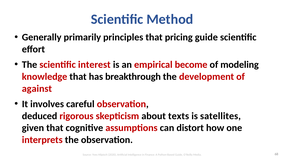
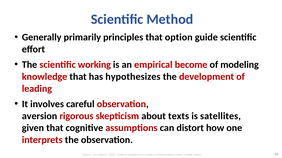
pricing: pricing -> option (179, 37)
interest: interest -> working (94, 65)
breakthrough: breakthrough -> hypothesizes (133, 77)
against: against -> leading (37, 89)
deduced: deduced -> aversion (40, 116)
